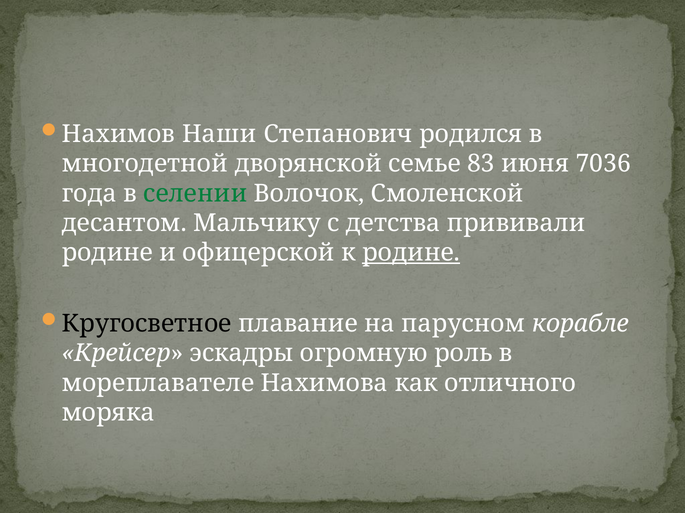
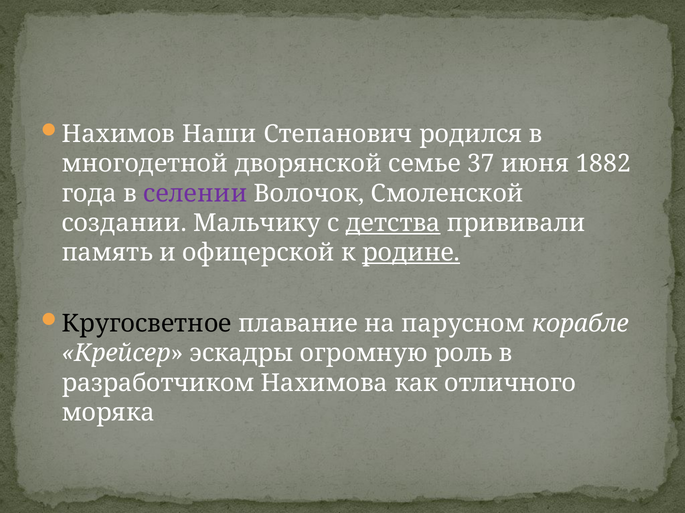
83: 83 -> 37 (481, 164)
7036: 7036 -> 1882 (603, 164)
селении colour: green -> purple (195, 194)
десантом: десантом -> создании (124, 223)
детства underline: none -> present (393, 223)
родине: родине -> память (107, 253)
мореплавателе: мореплавателе -> разработчиком (158, 384)
